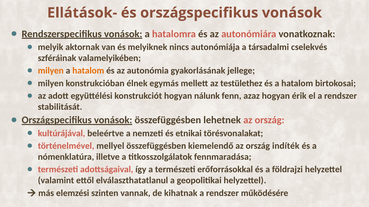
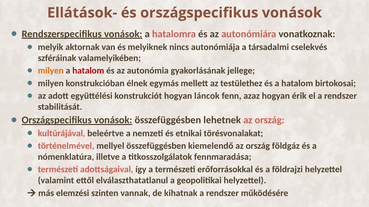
hatalom colour: orange -> red (88, 71)
nálunk: nálunk -> láncok (207, 96)
indíték: indíték -> földgáz (286, 146)
